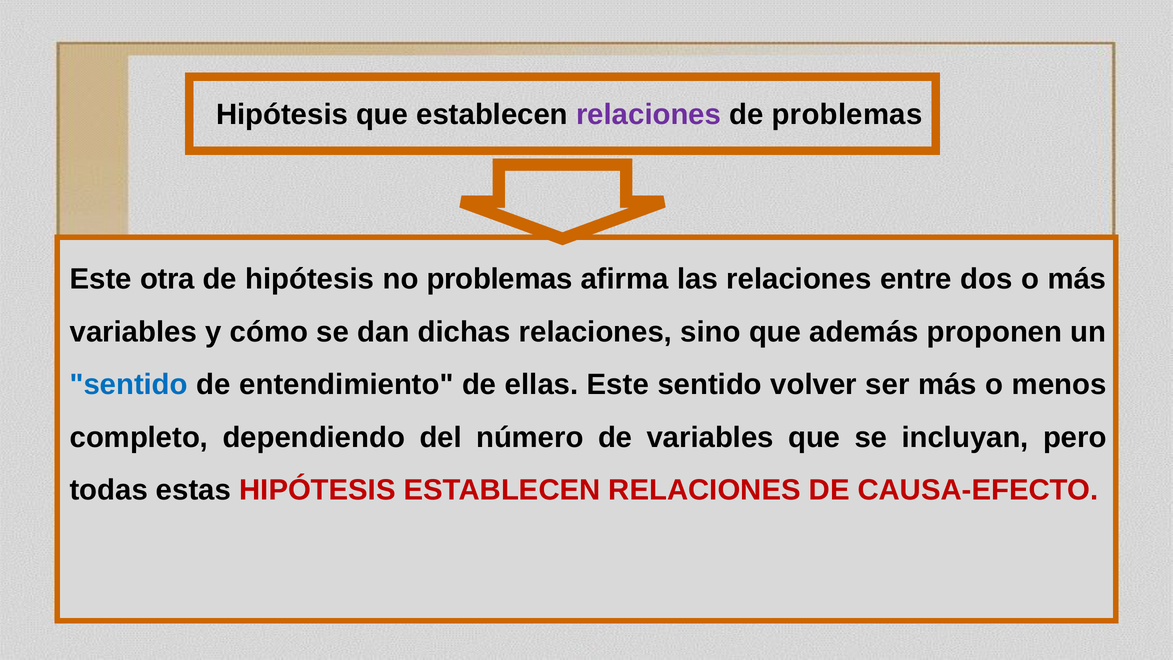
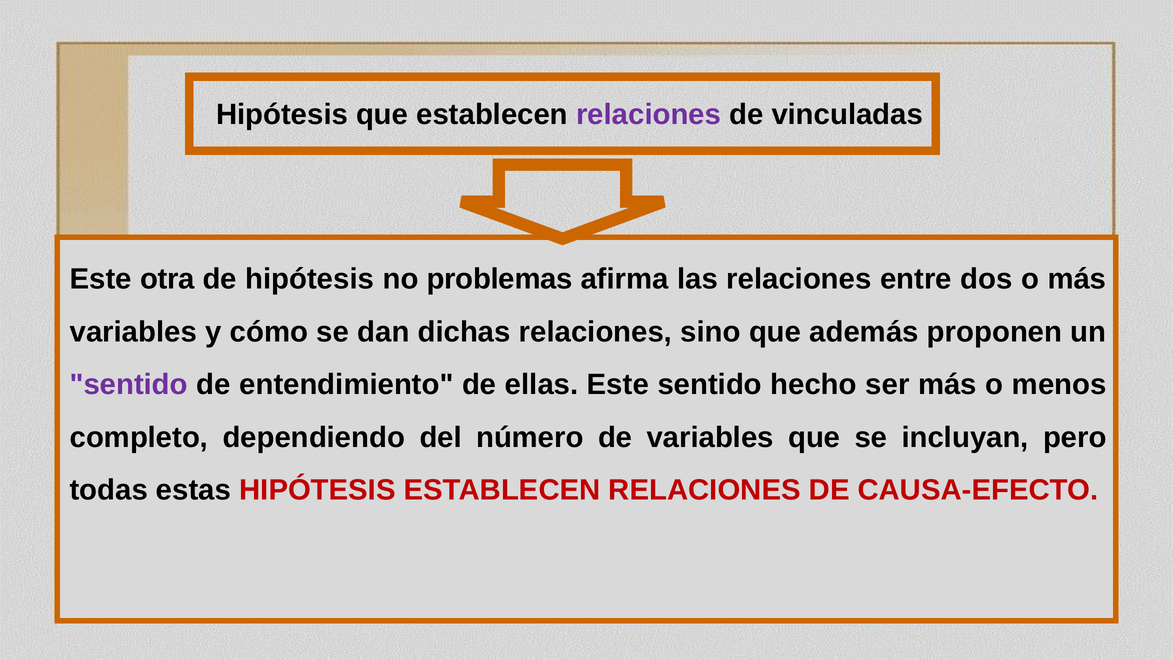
de problemas: problemas -> vinculadas (847, 114)
sentido colour: blue -> purple (129, 385)
volver: volver -> hecho (814, 385)
